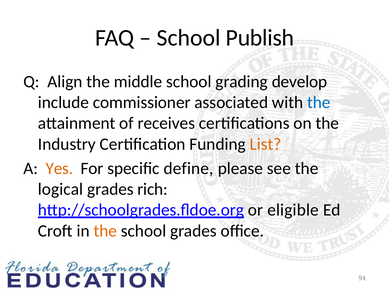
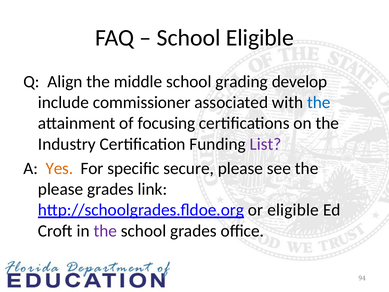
School Publish: Publish -> Eligible (260, 38)
receives: receives -> focusing (166, 123)
List colour: orange -> purple (266, 144)
define: define -> secure (189, 168)
logical: logical -> please (61, 189)
rich: rich -> link (152, 189)
the colour: orange -> purple (105, 231)
